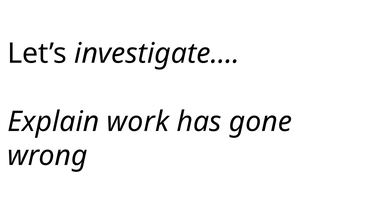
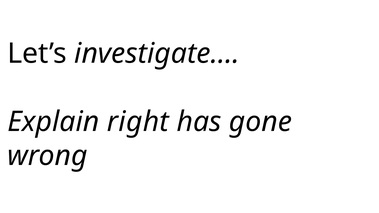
work: work -> right (138, 122)
